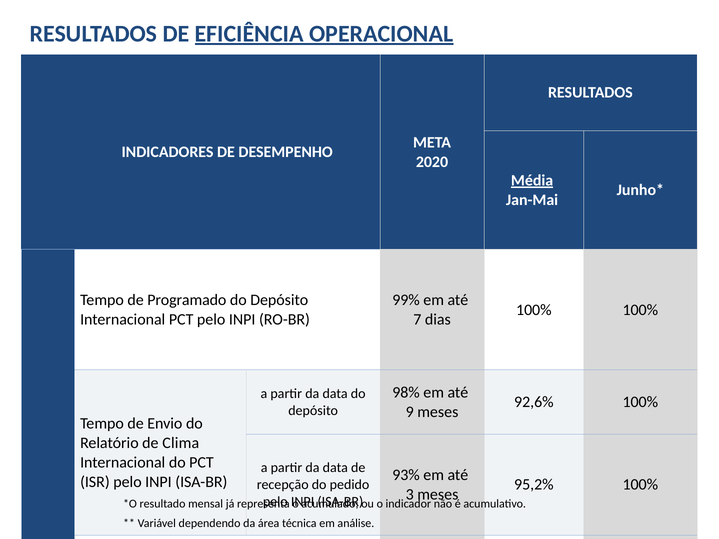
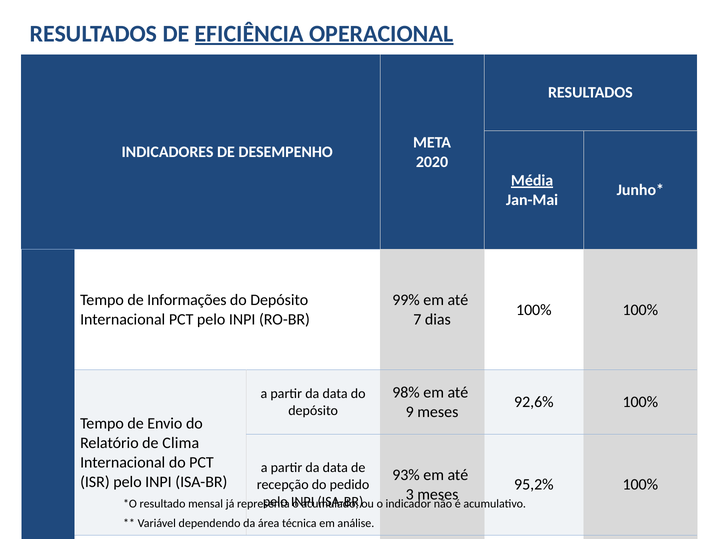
Programado: Programado -> Informações (187, 300)
